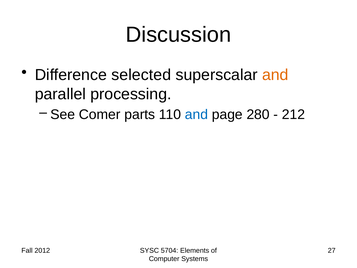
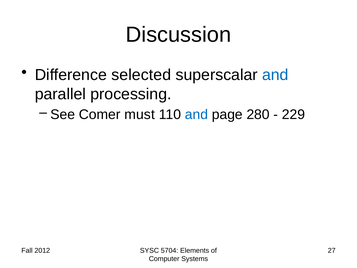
and colour: orange -> blue (275, 75)
parts: parts -> must (140, 114)
212: 212 -> 229 (293, 114)
